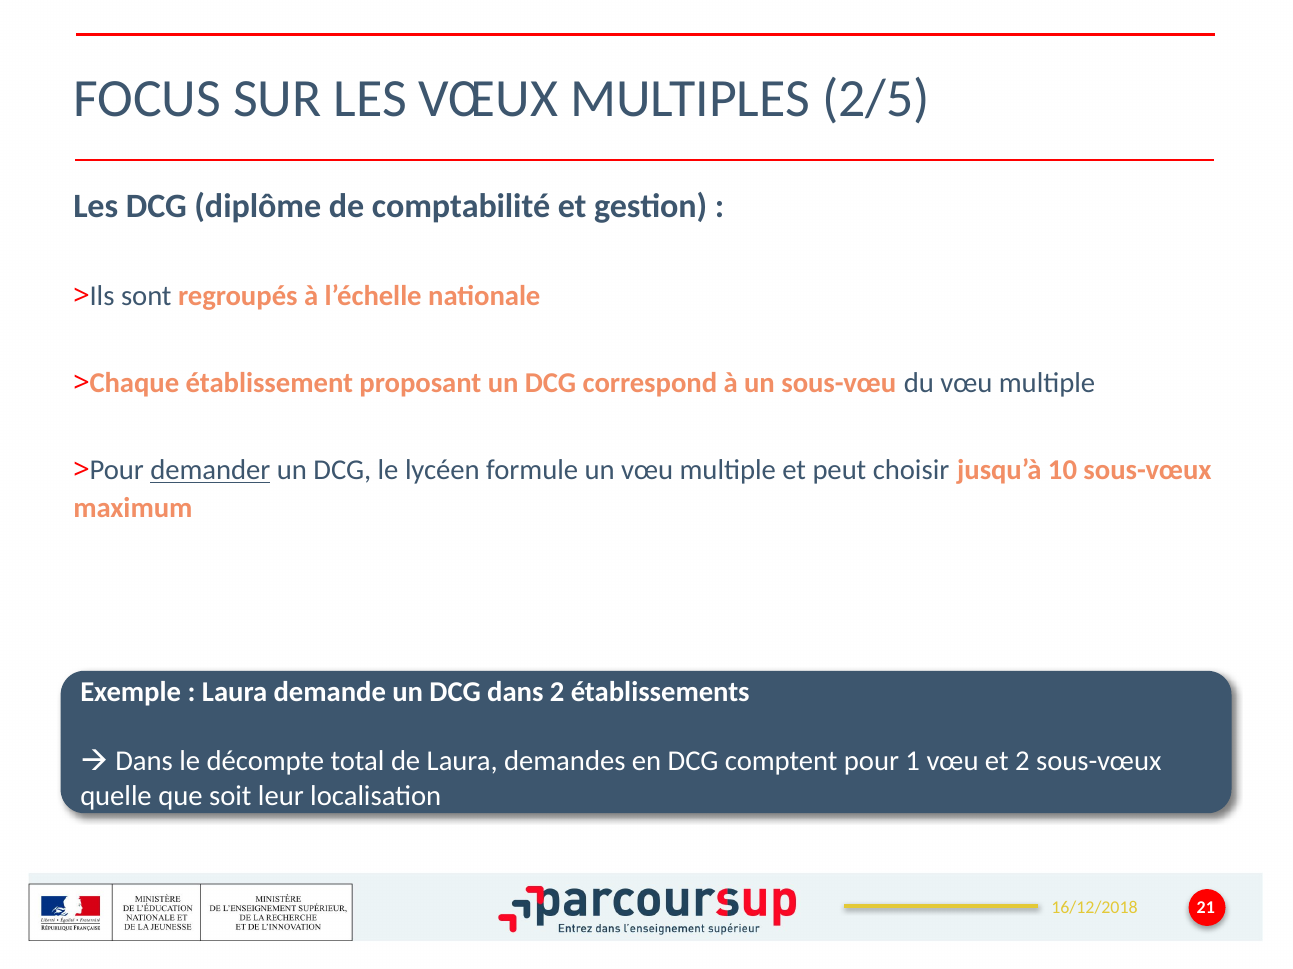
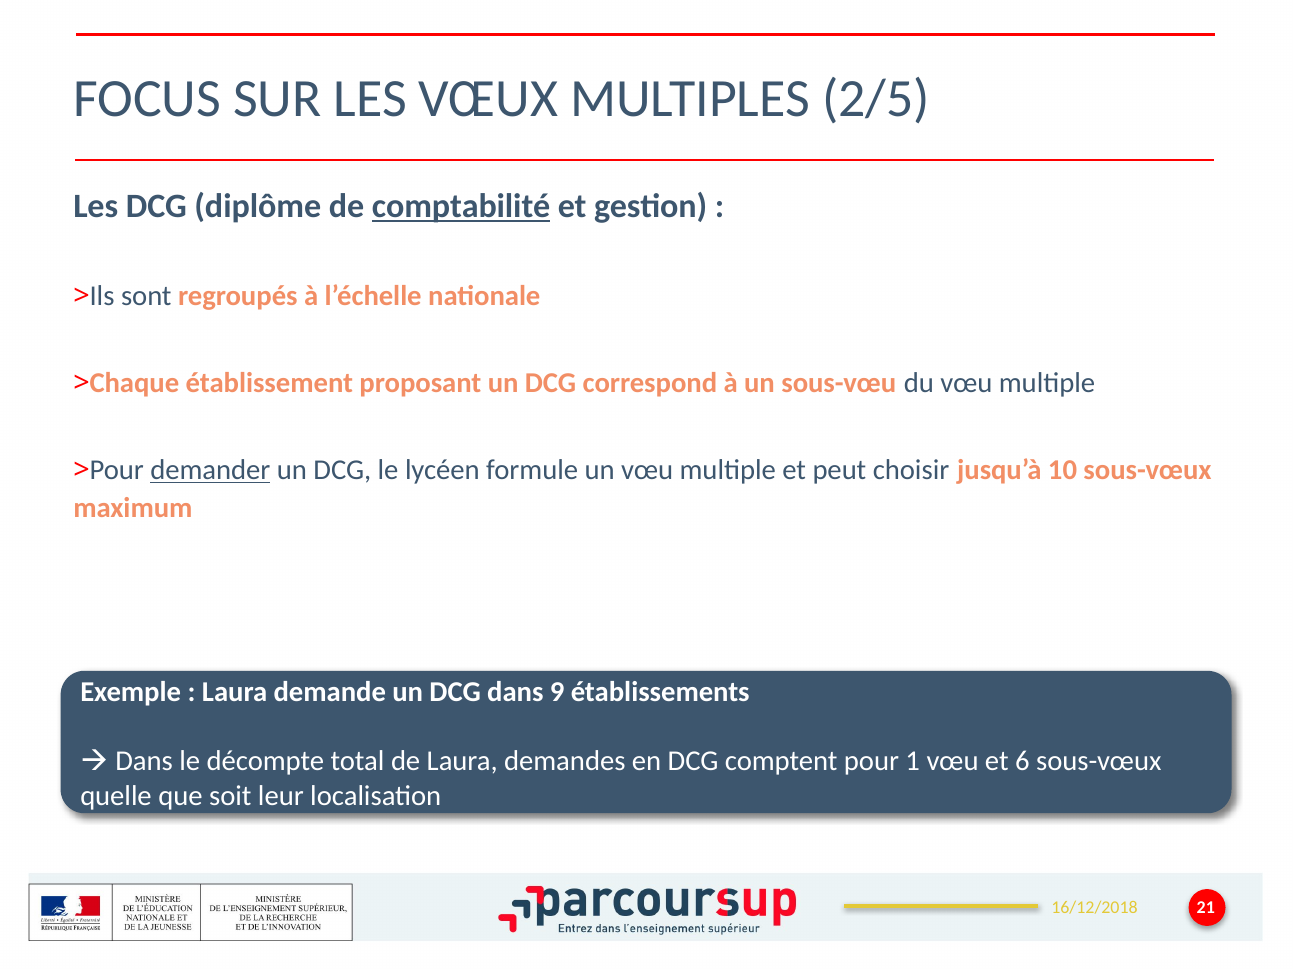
comptabilité underline: none -> present (461, 206)
dans 2: 2 -> 9 (557, 693)
et 2: 2 -> 6 (1022, 762)
